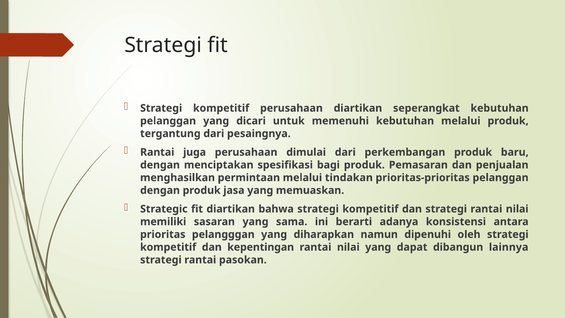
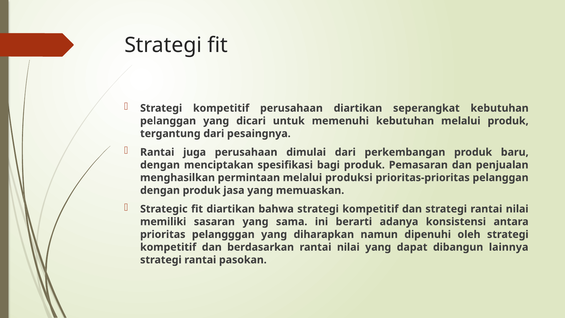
tindakan: tindakan -> produksi (349, 178)
kepentingan: kepentingan -> berdasarkan (261, 247)
